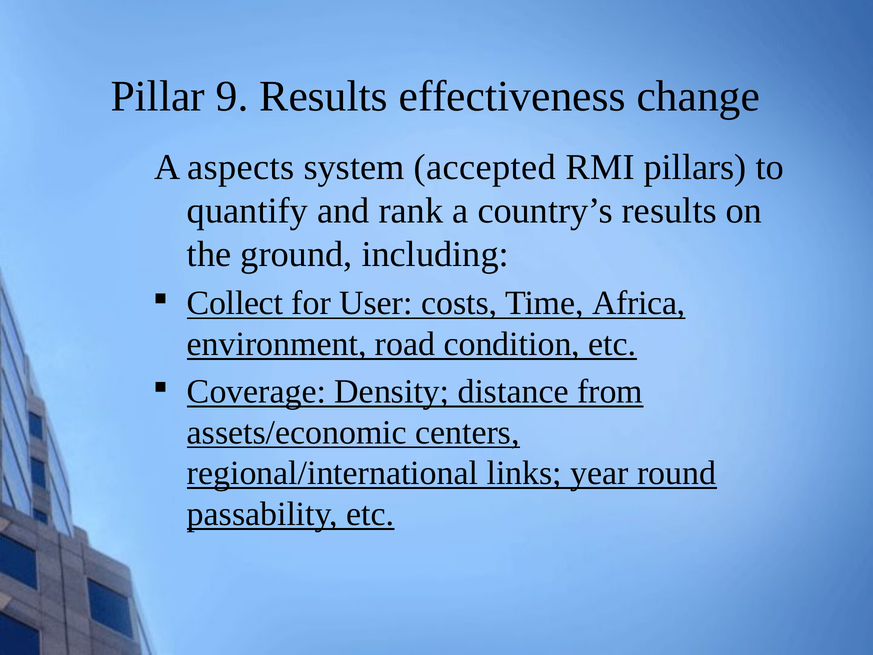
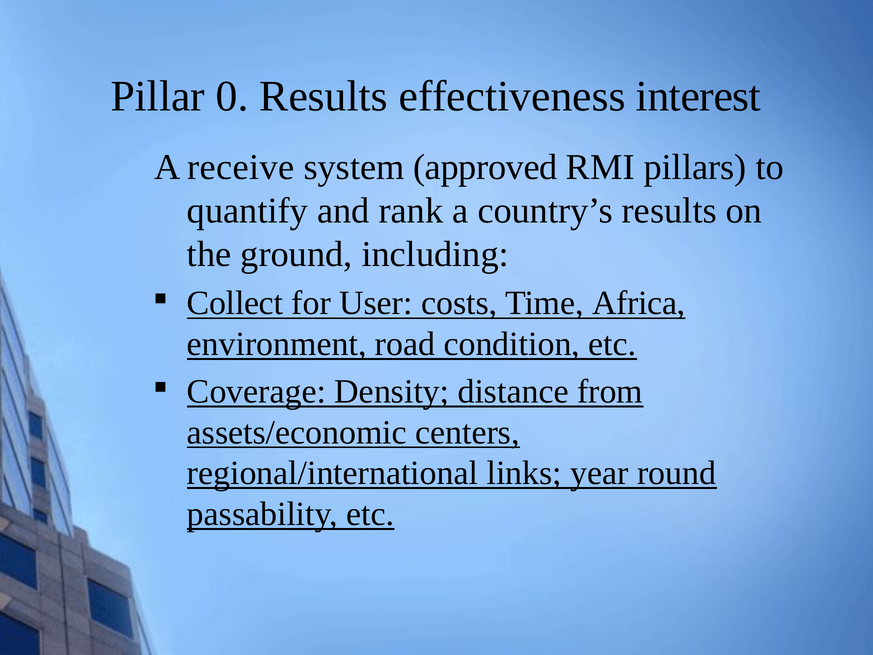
9: 9 -> 0 (232, 96)
change: change -> interest (698, 96)
aspects: aspects -> receive (241, 167)
accepted: accepted -> approved (485, 167)
